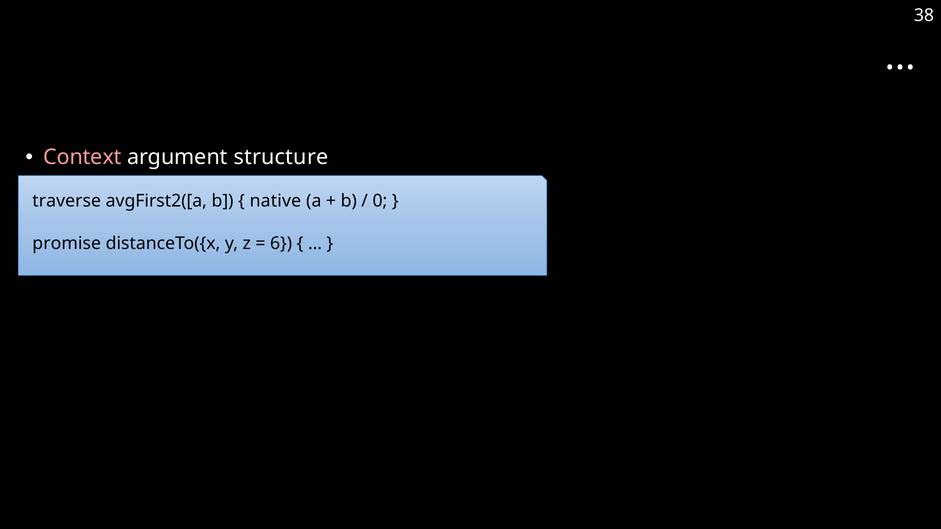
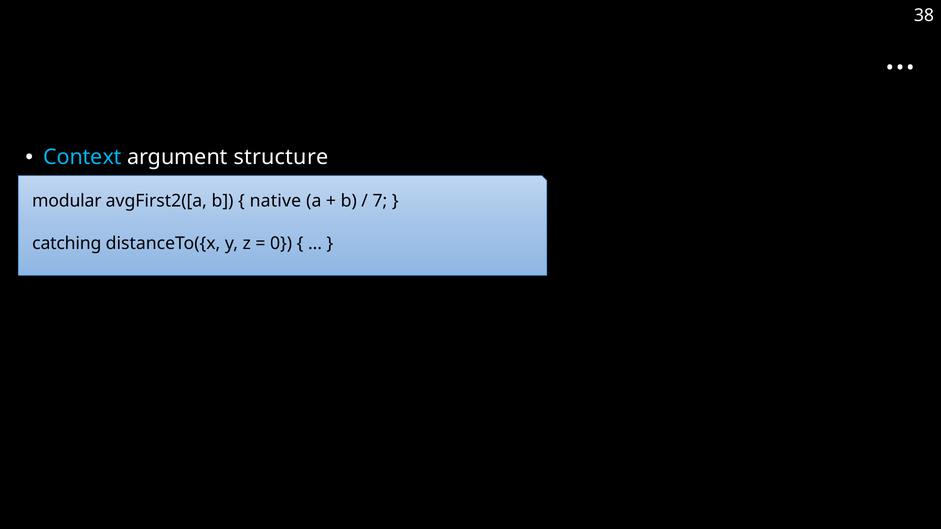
Context colour: pink -> light blue (82, 157)
traverse: traverse -> modular (67, 201)
0: 0 -> 7 (380, 201)
promise: promise -> catching (67, 243)
6: 6 -> 0 (281, 243)
